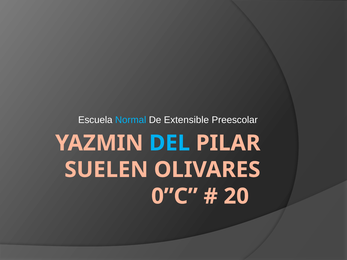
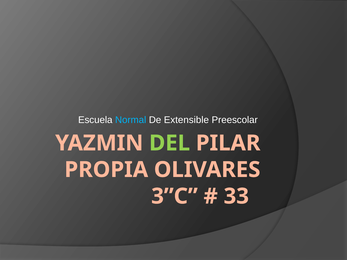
DEL colour: light blue -> light green (170, 143)
SUELEN: SUELEN -> PROPIA (106, 170)
0”C: 0”C -> 3”C (175, 196)
20: 20 -> 33 (236, 196)
